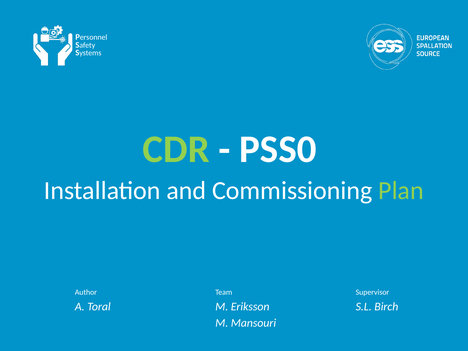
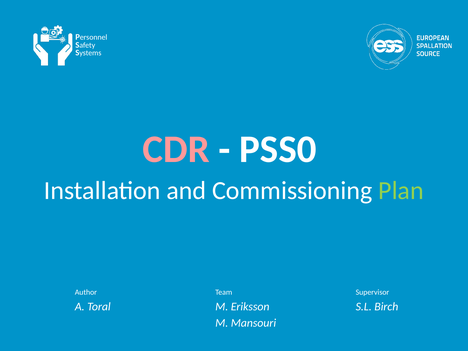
CDR colour: light green -> pink (176, 149)
